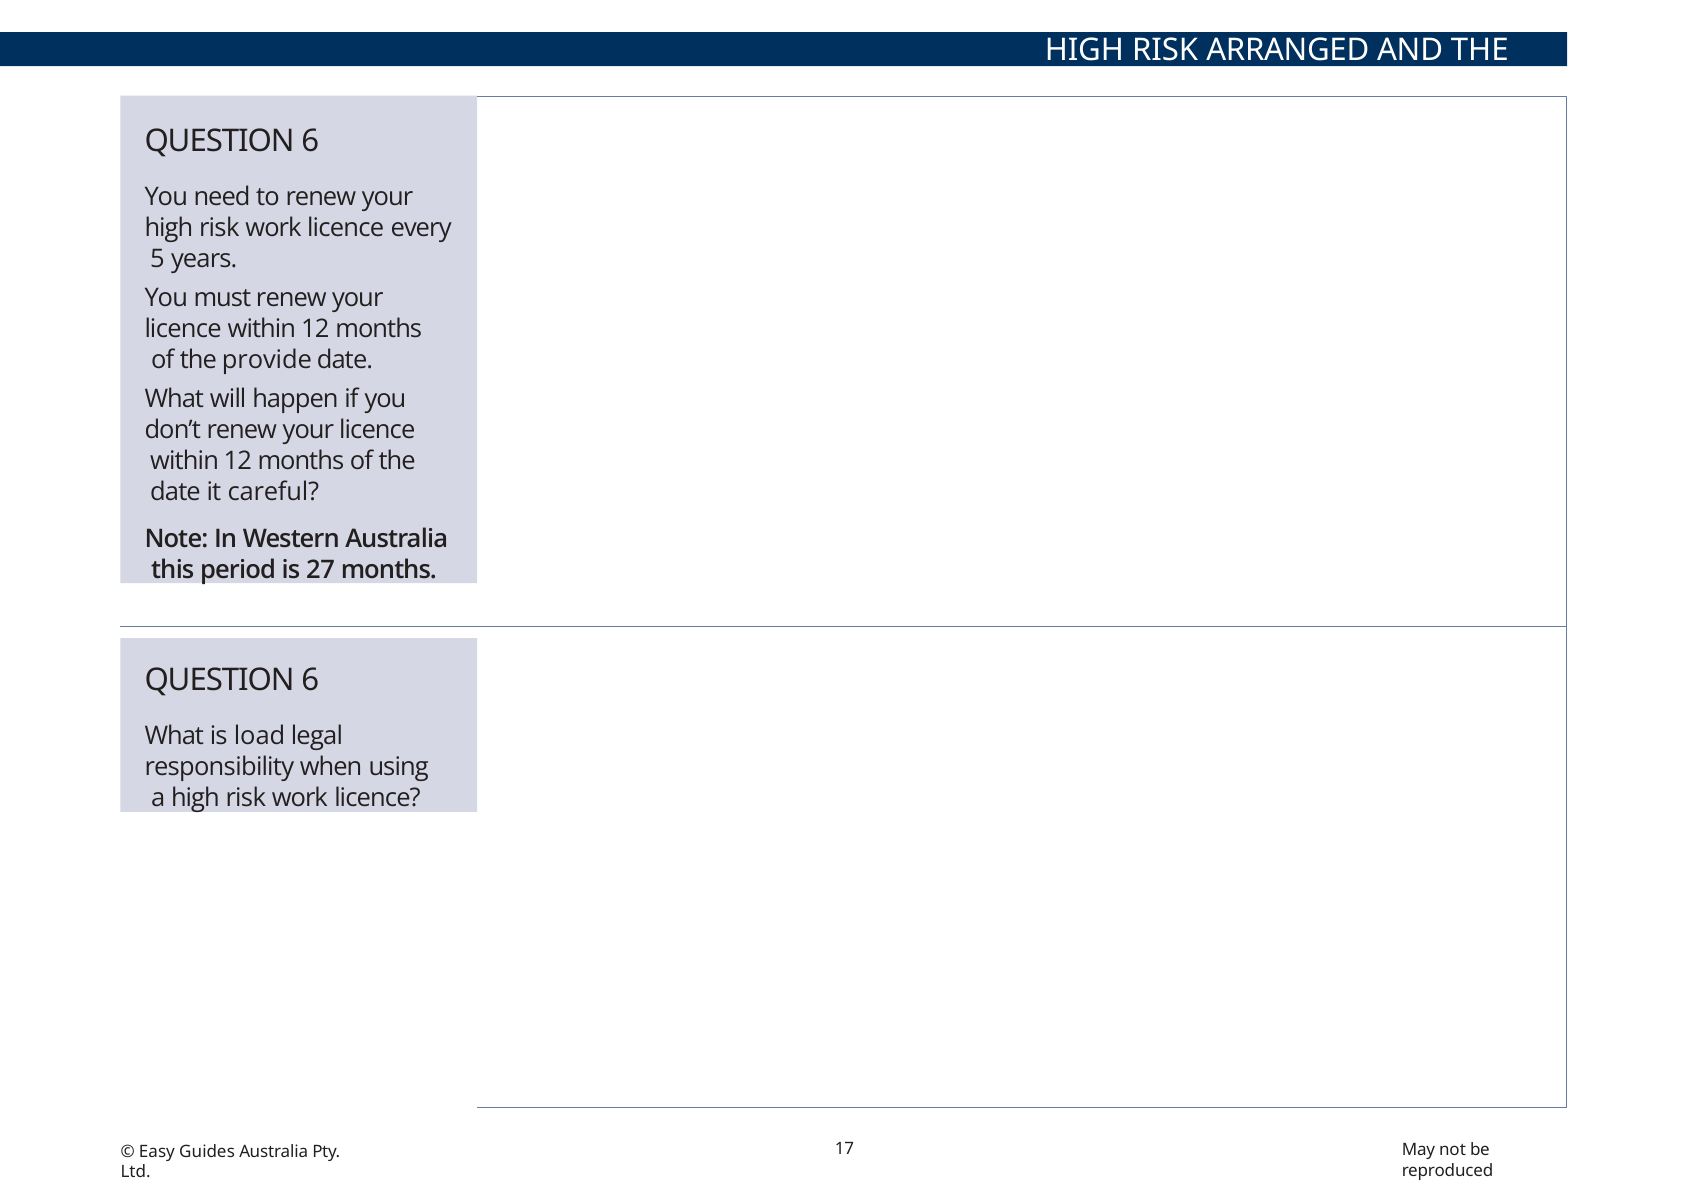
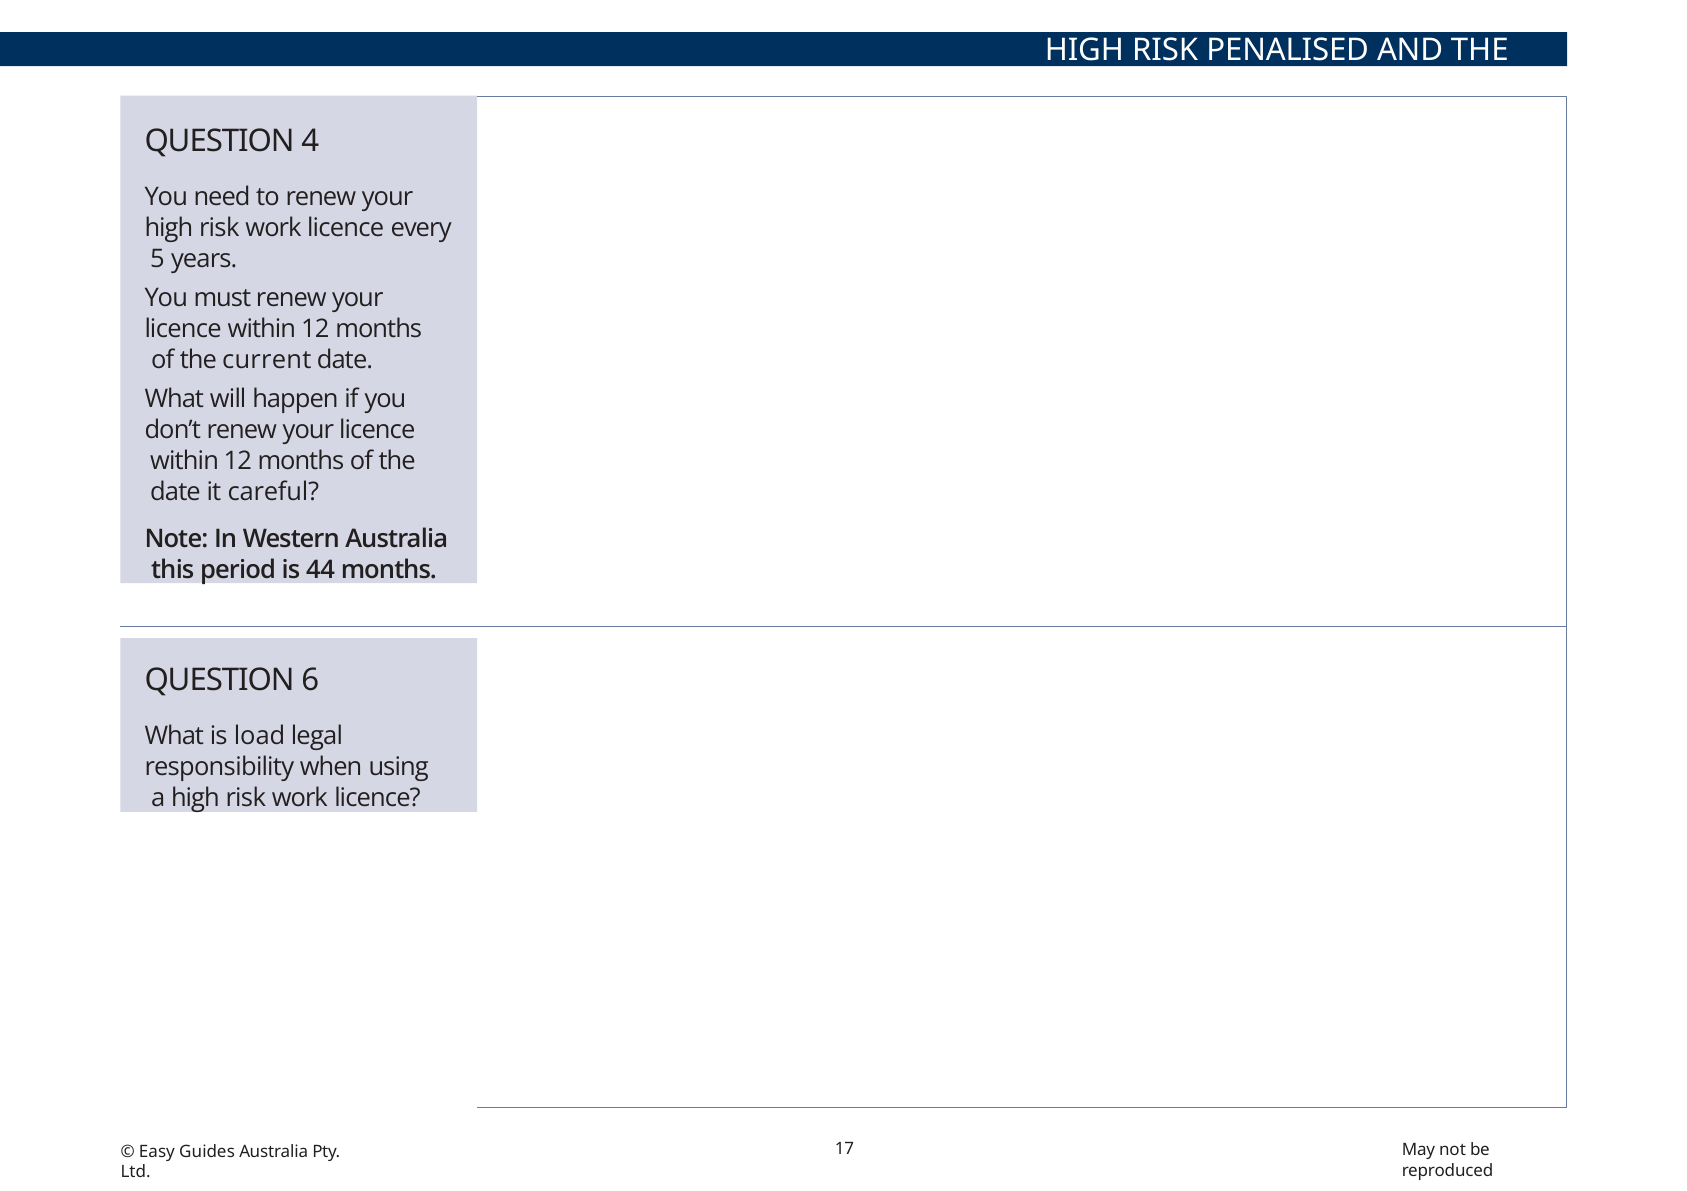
ARRANGED: ARRANGED -> PENALISED (1288, 50)
6: 6 -> 4 (310, 141)
provide: provide -> current (267, 360)
27: 27 -> 44 (321, 570)
